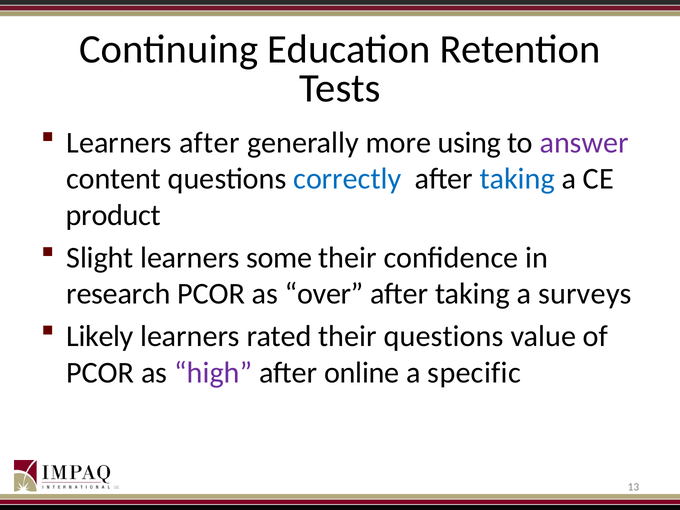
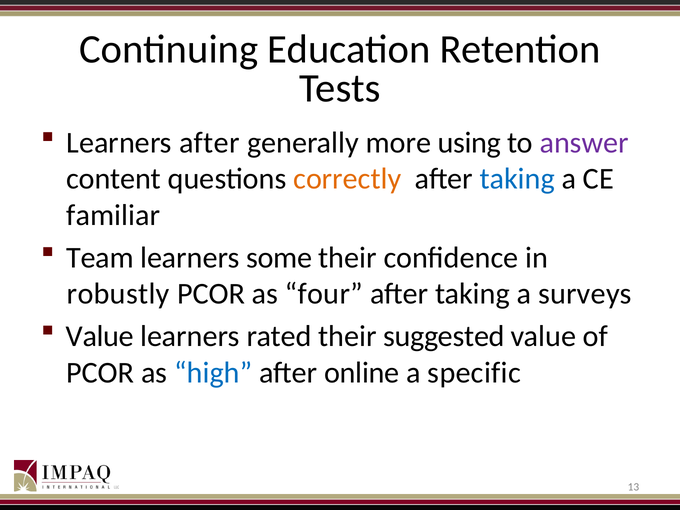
correctly colour: blue -> orange (347, 179)
product: product -> familiar (113, 215)
Slight: Slight -> Team (100, 258)
research: research -> robustly (118, 294)
over: over -> four (324, 294)
Likely: Likely -> Value (100, 336)
their questions: questions -> suggested (444, 336)
high colour: purple -> blue (213, 373)
